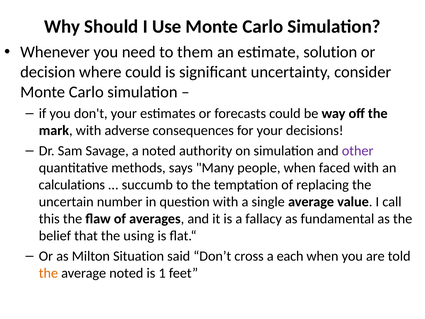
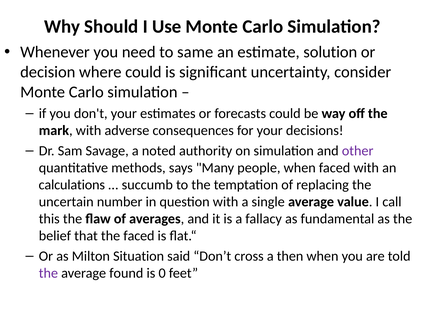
them: them -> same (195, 52)
the using: using -> faced (139, 236)
each: each -> then (290, 256)
the colour: orange -> purple (48, 273)
average noted: noted -> found (126, 273)
1: 1 -> 0 (162, 273)
